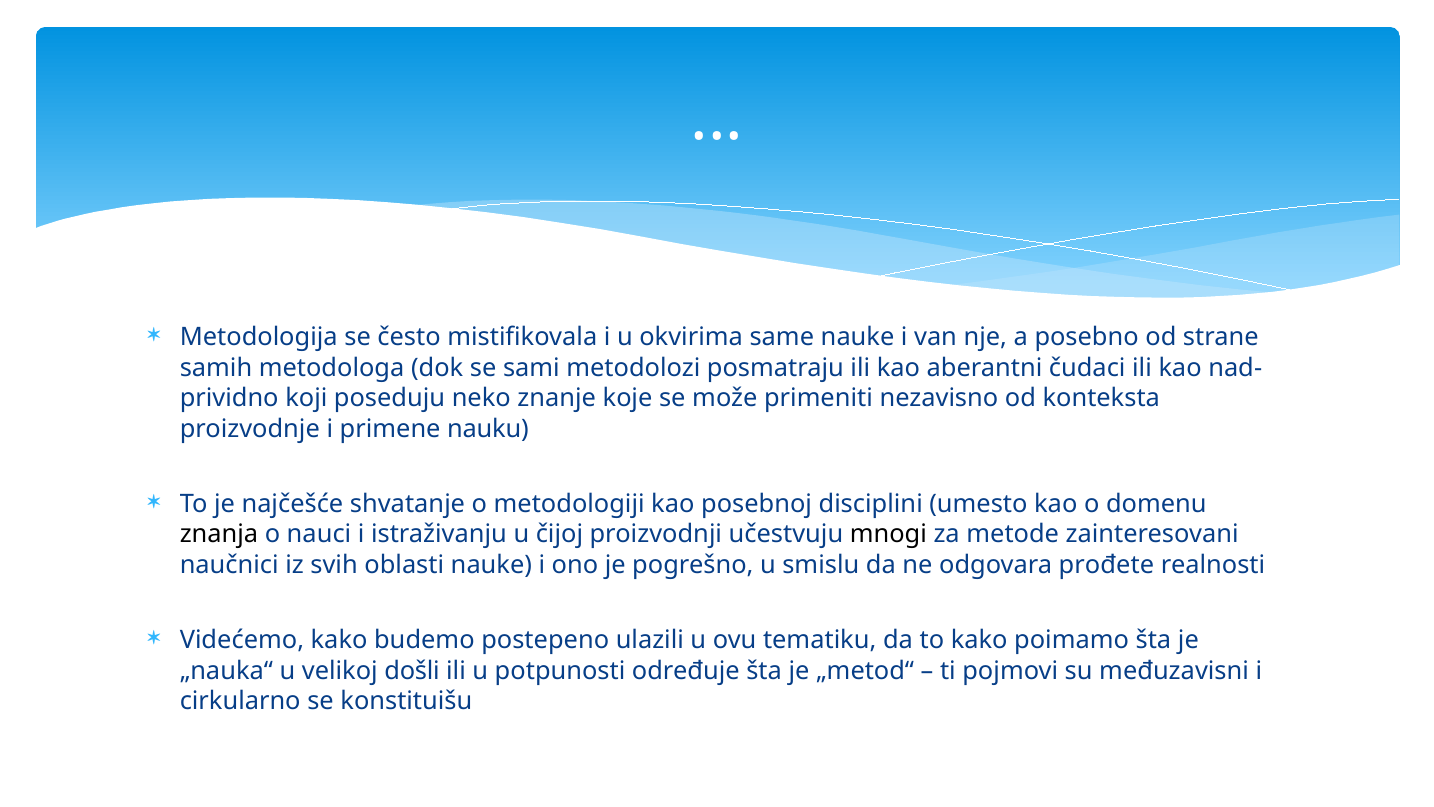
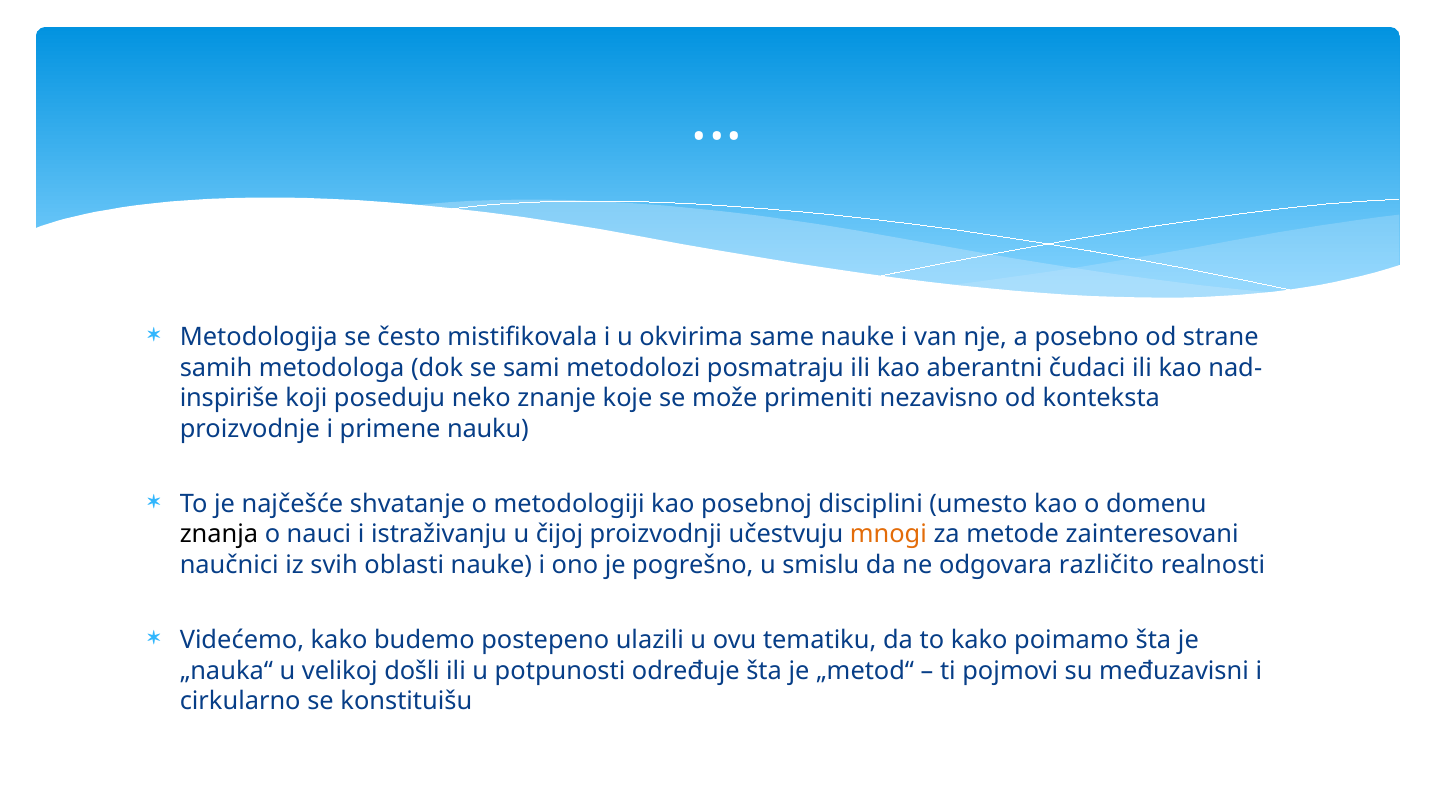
prividno: prividno -> inspiriše (229, 398)
mnogi colour: black -> orange (888, 534)
prođete: prođete -> različito (1106, 565)
